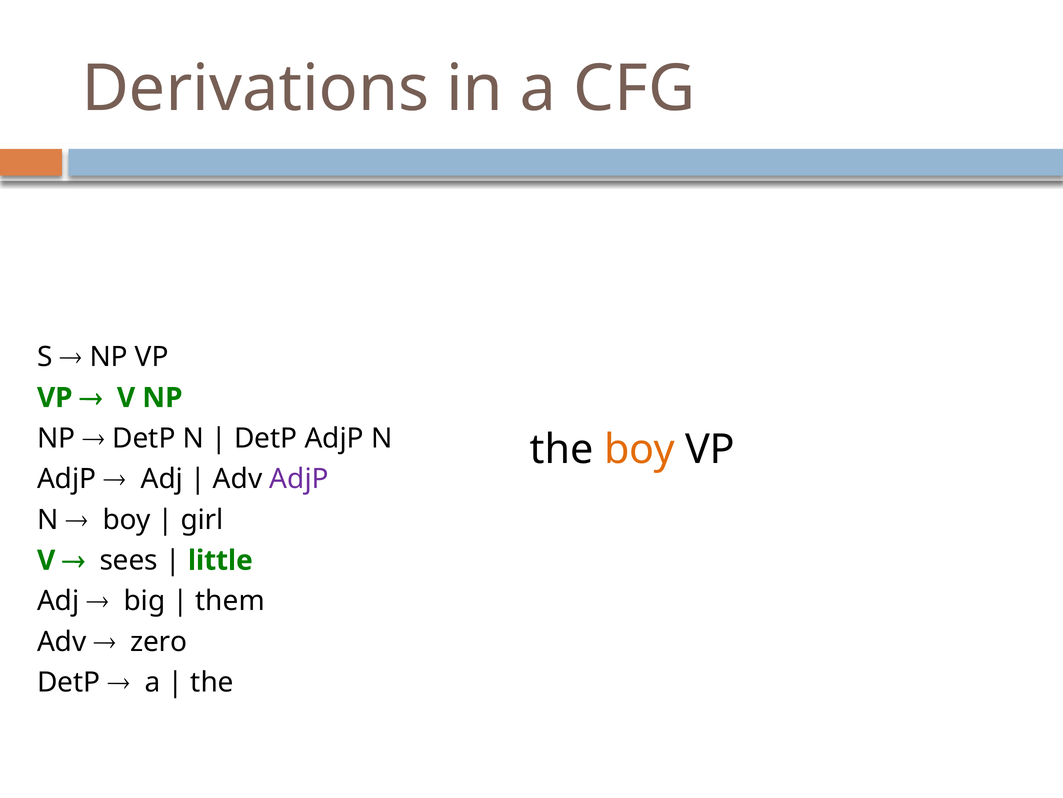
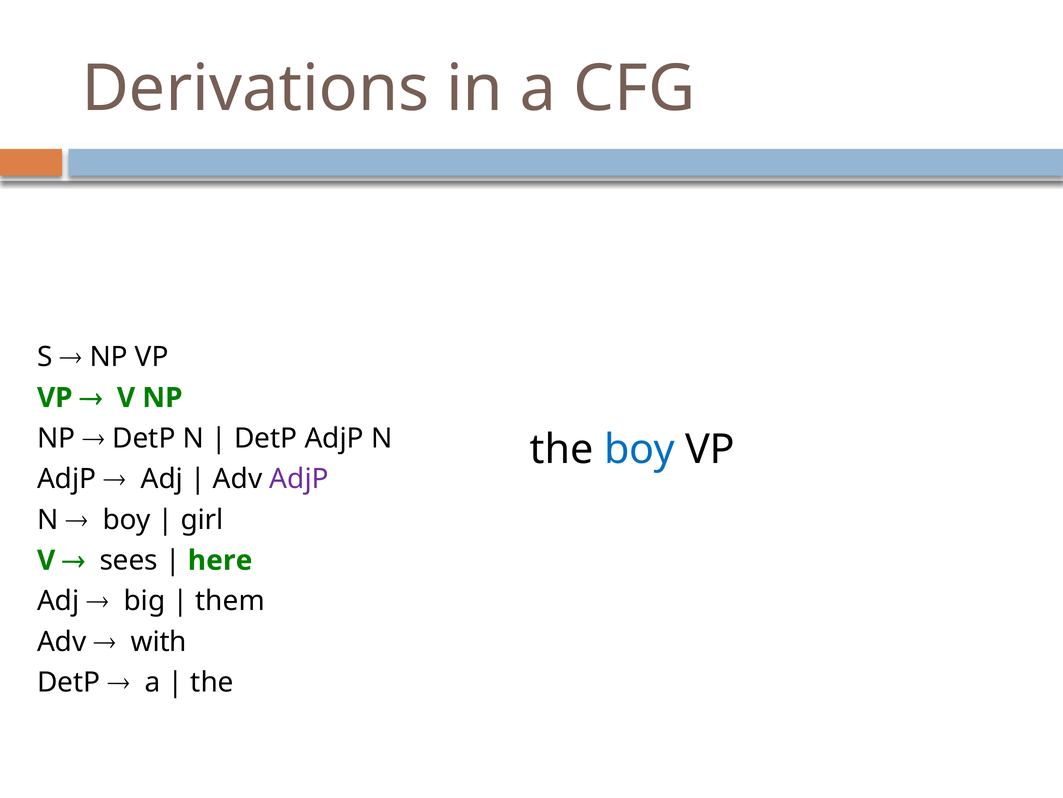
boy colour: orange -> blue (639, 449)
little: little -> here (220, 560)
zero: zero -> with (159, 641)
